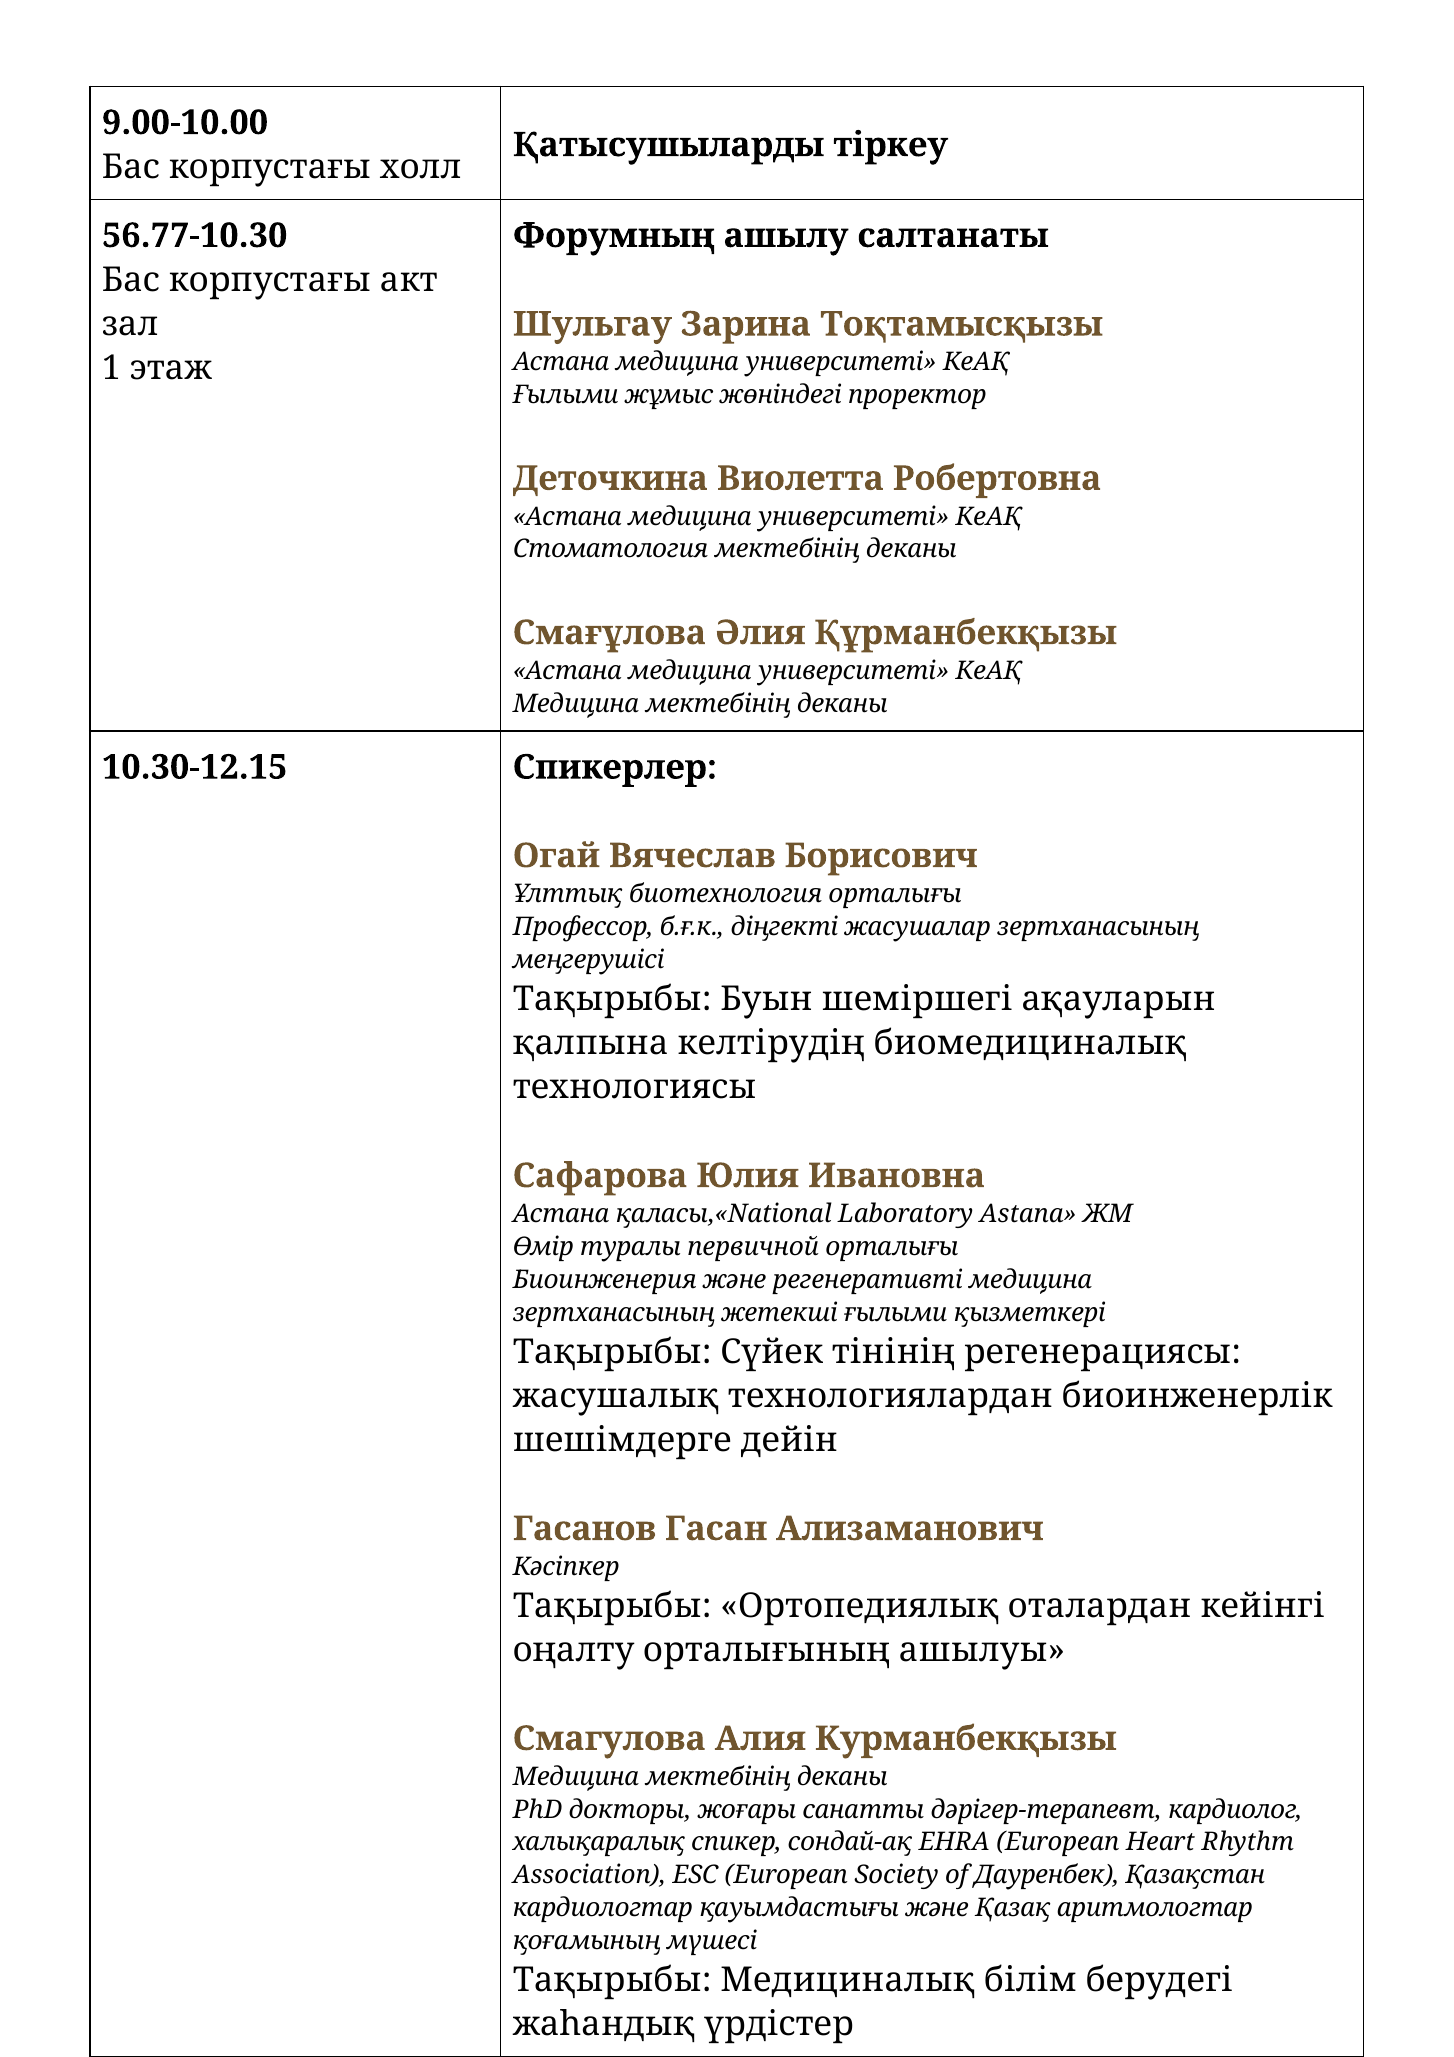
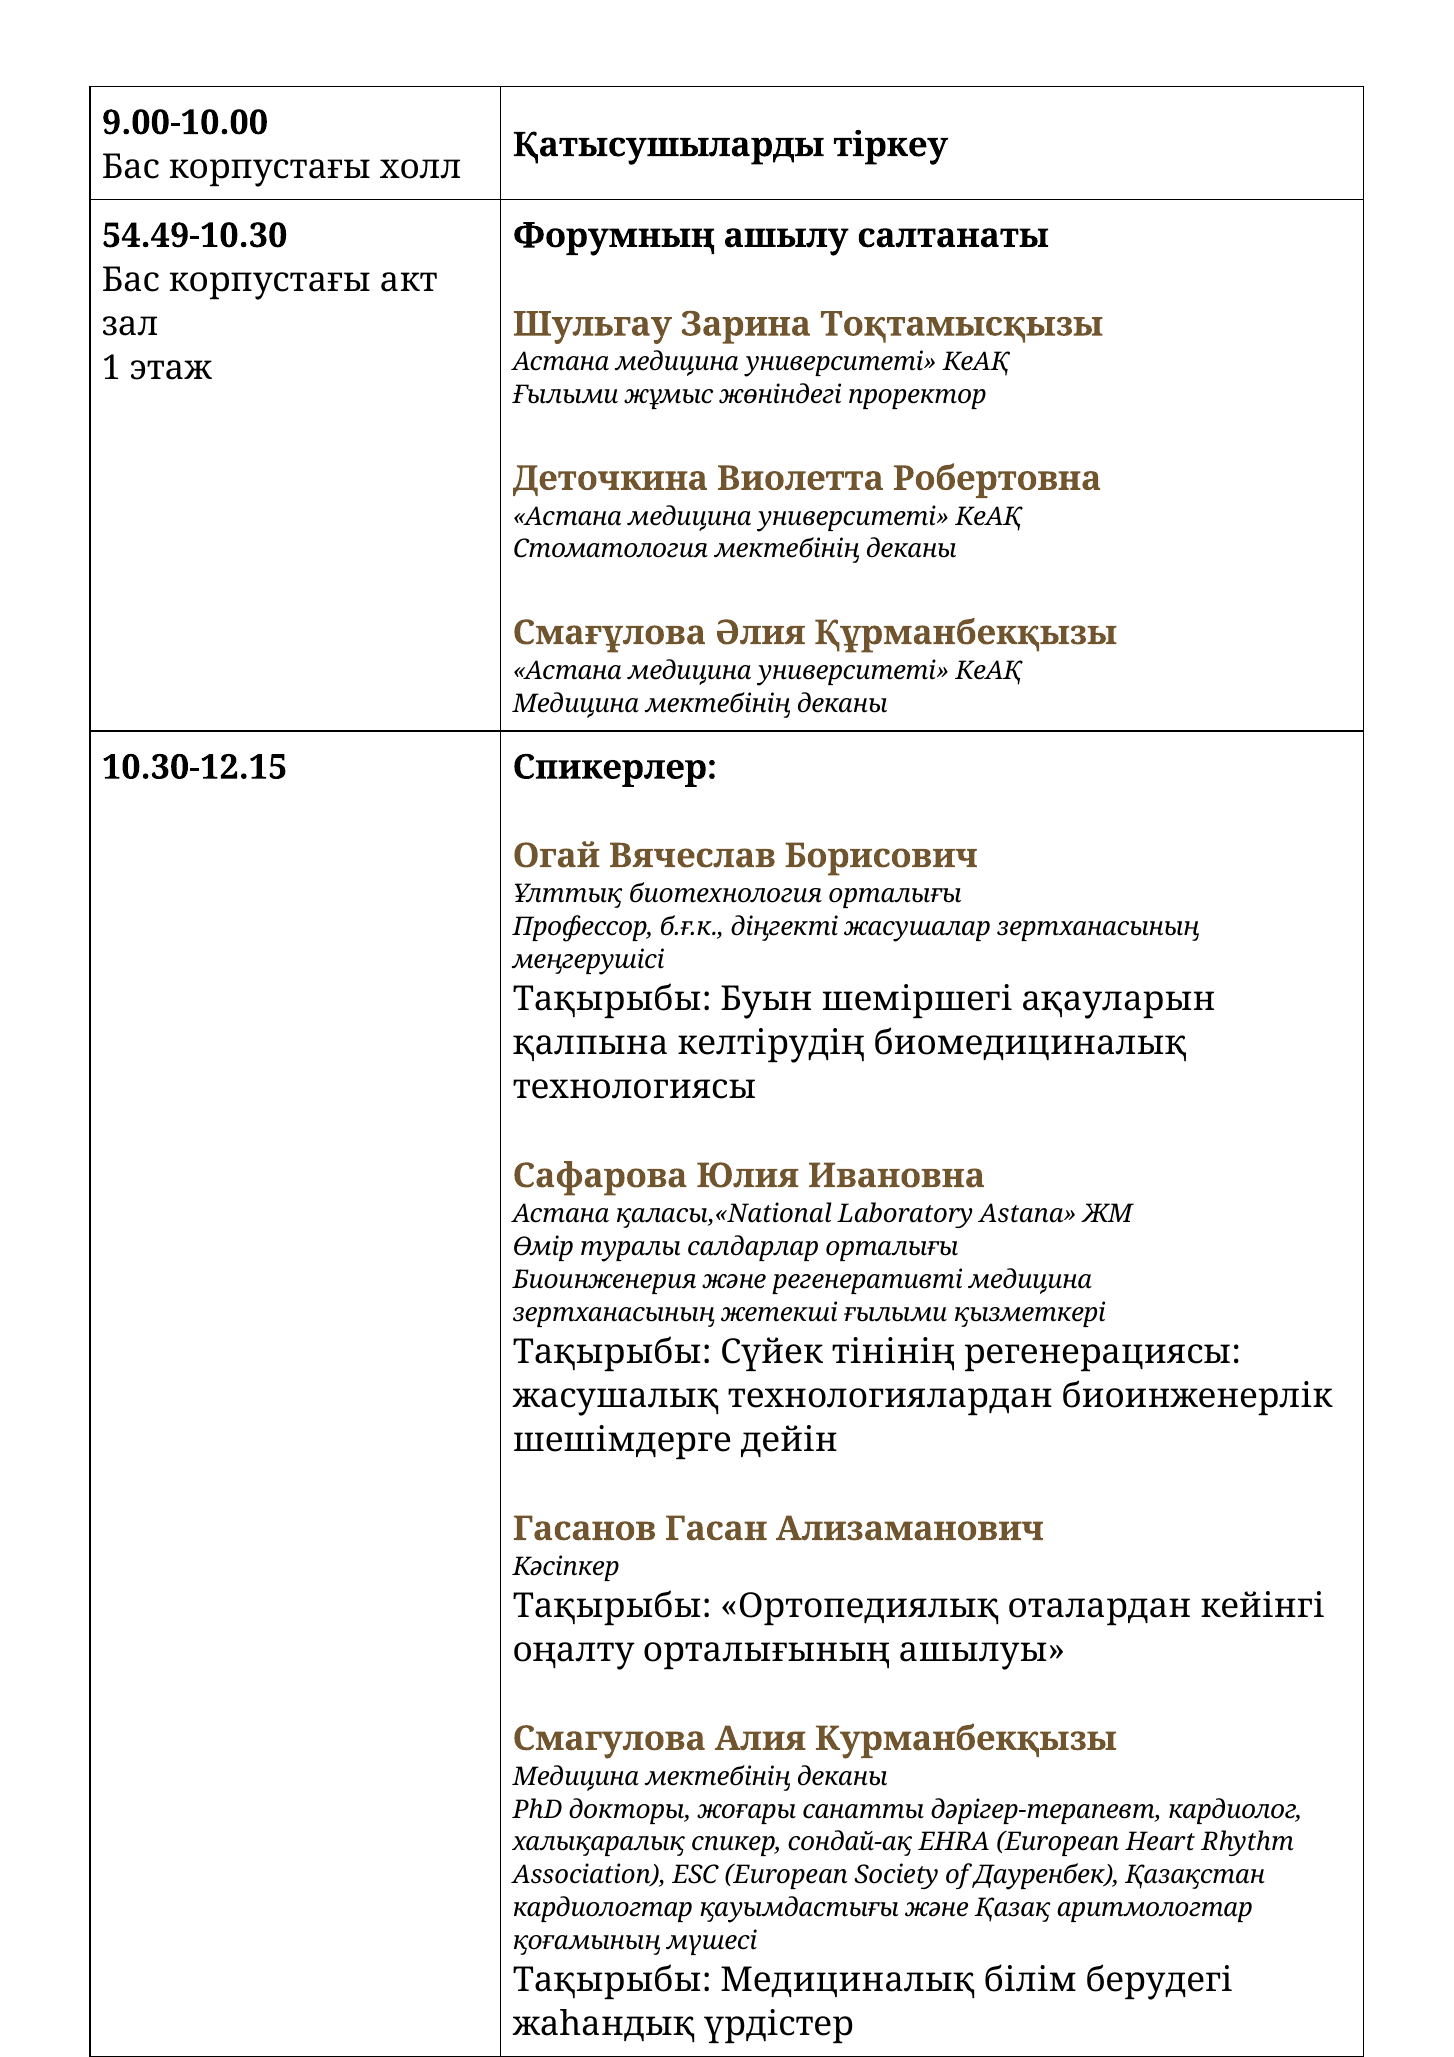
56.77-10.30: 56.77-10.30 -> 54.49-10.30 (195, 236)
первичной: первичной -> салдарлар (753, 1246)
